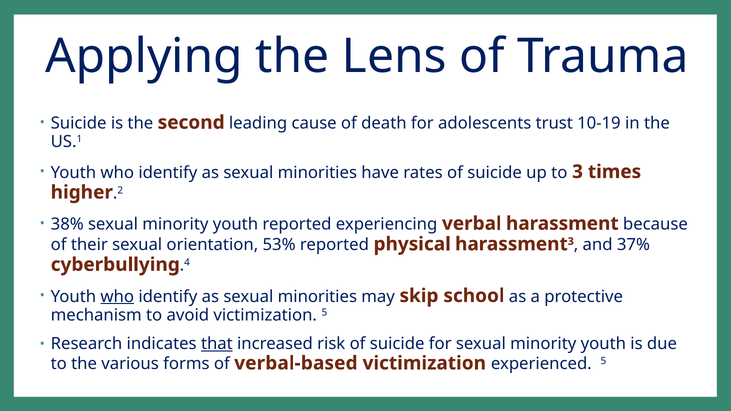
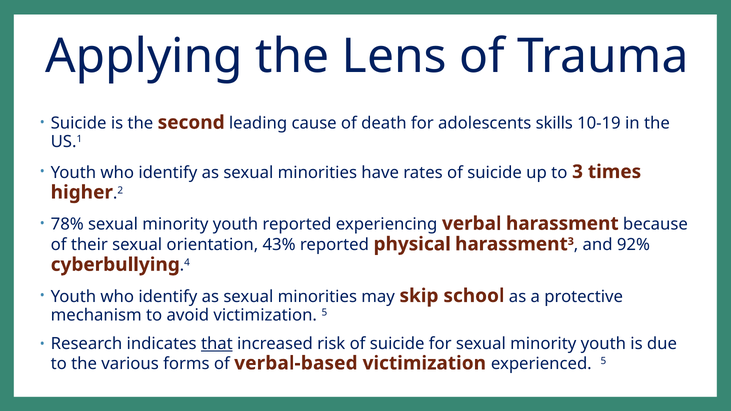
trust: trust -> skills (554, 123)
38%: 38% -> 78% (67, 224)
53%: 53% -> 43% (279, 245)
37%: 37% -> 92% (633, 245)
who underline: present -> none (117, 297)
